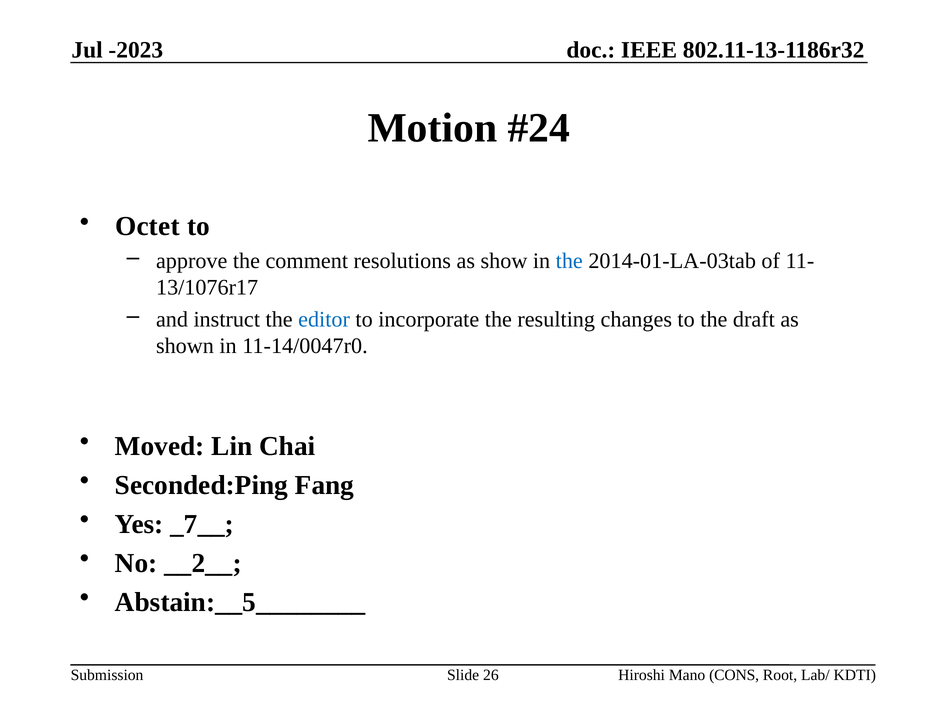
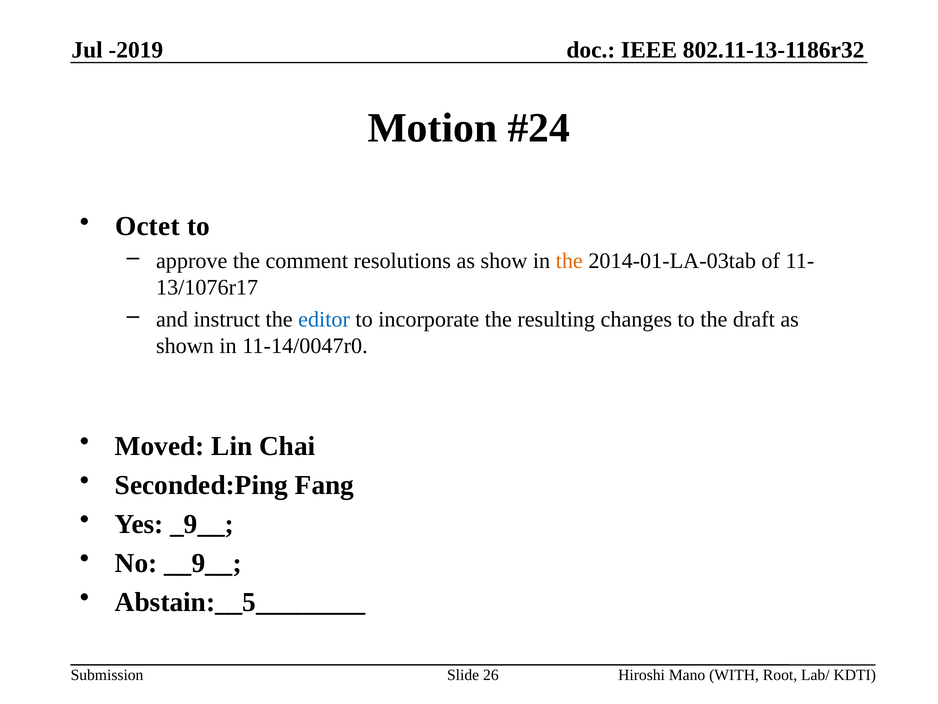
-2023: -2023 -> -2019 (136, 50)
the colour: blue -> orange (569, 261)
_7__: _7__ -> _9__ (202, 524)
__2__: __2__ -> __9__ (203, 563)
CONS: CONS -> WITH (734, 675)
